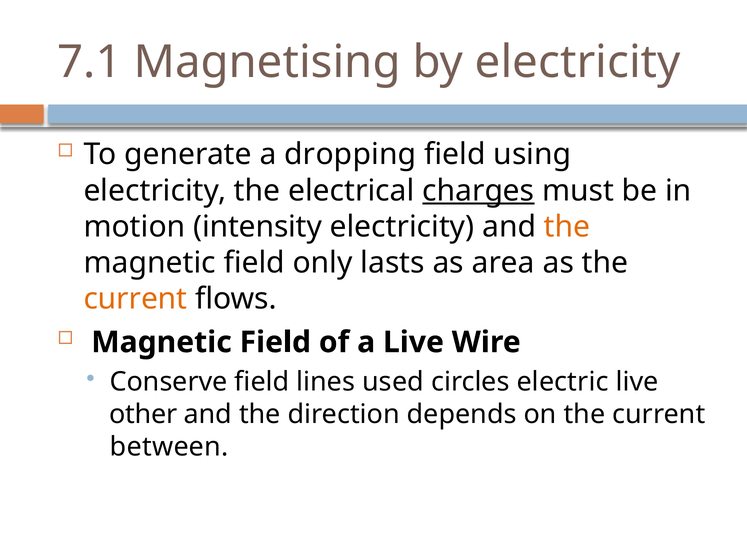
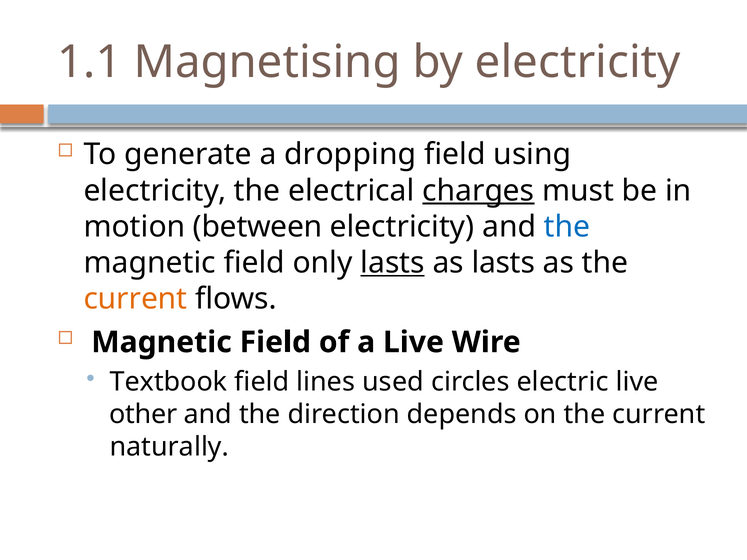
7.1: 7.1 -> 1.1 (90, 62)
intensity: intensity -> between (258, 227)
the colour: orange -> blue (567, 227)
lasts underline: none -> present (393, 263)
as area: area -> lasts (503, 263)
Conserve: Conserve -> Textbook (169, 382)
between: between -> naturally (169, 447)
